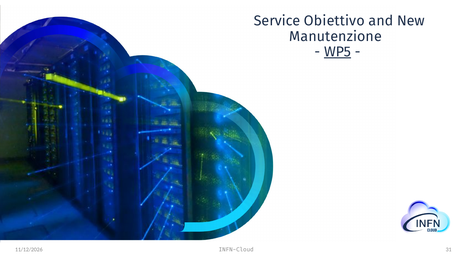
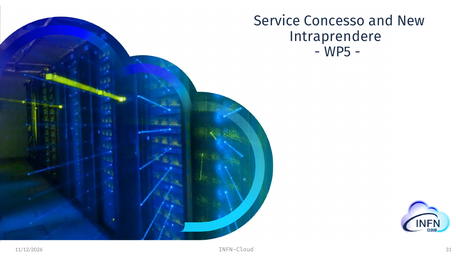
Obiettivo: Obiettivo -> Concesso (334, 21)
Manutenzione: Manutenzione -> Intraprendere (336, 36)
WP5 underline: present -> none (338, 52)
